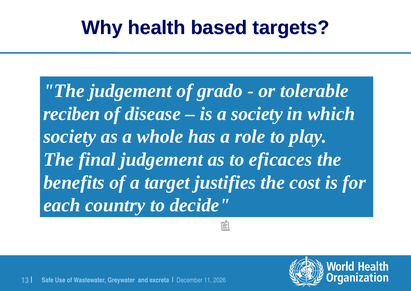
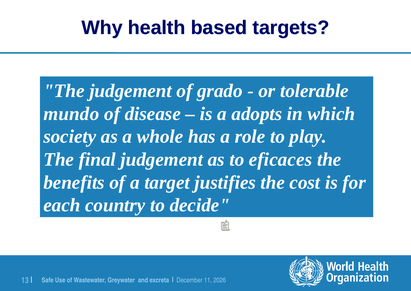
reciben: reciben -> mundo (71, 114)
a society: society -> adopts (257, 114)
